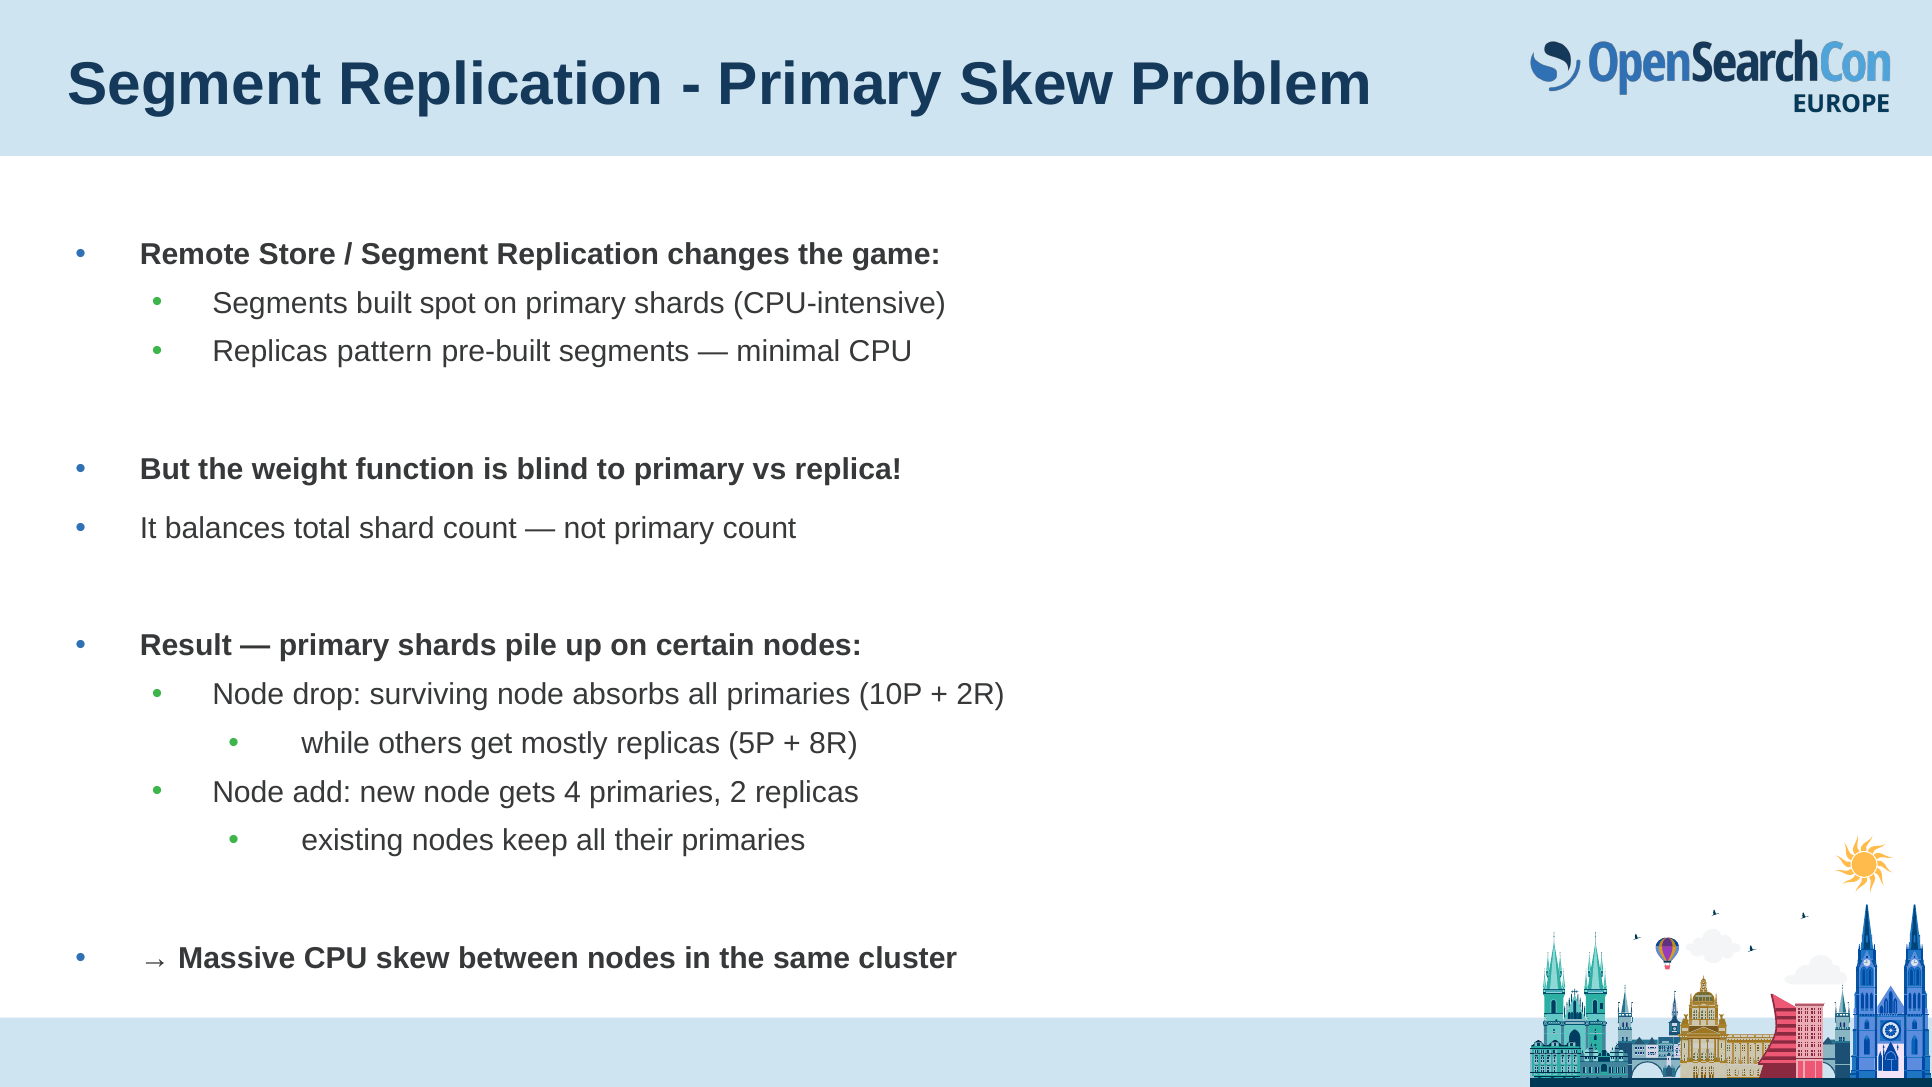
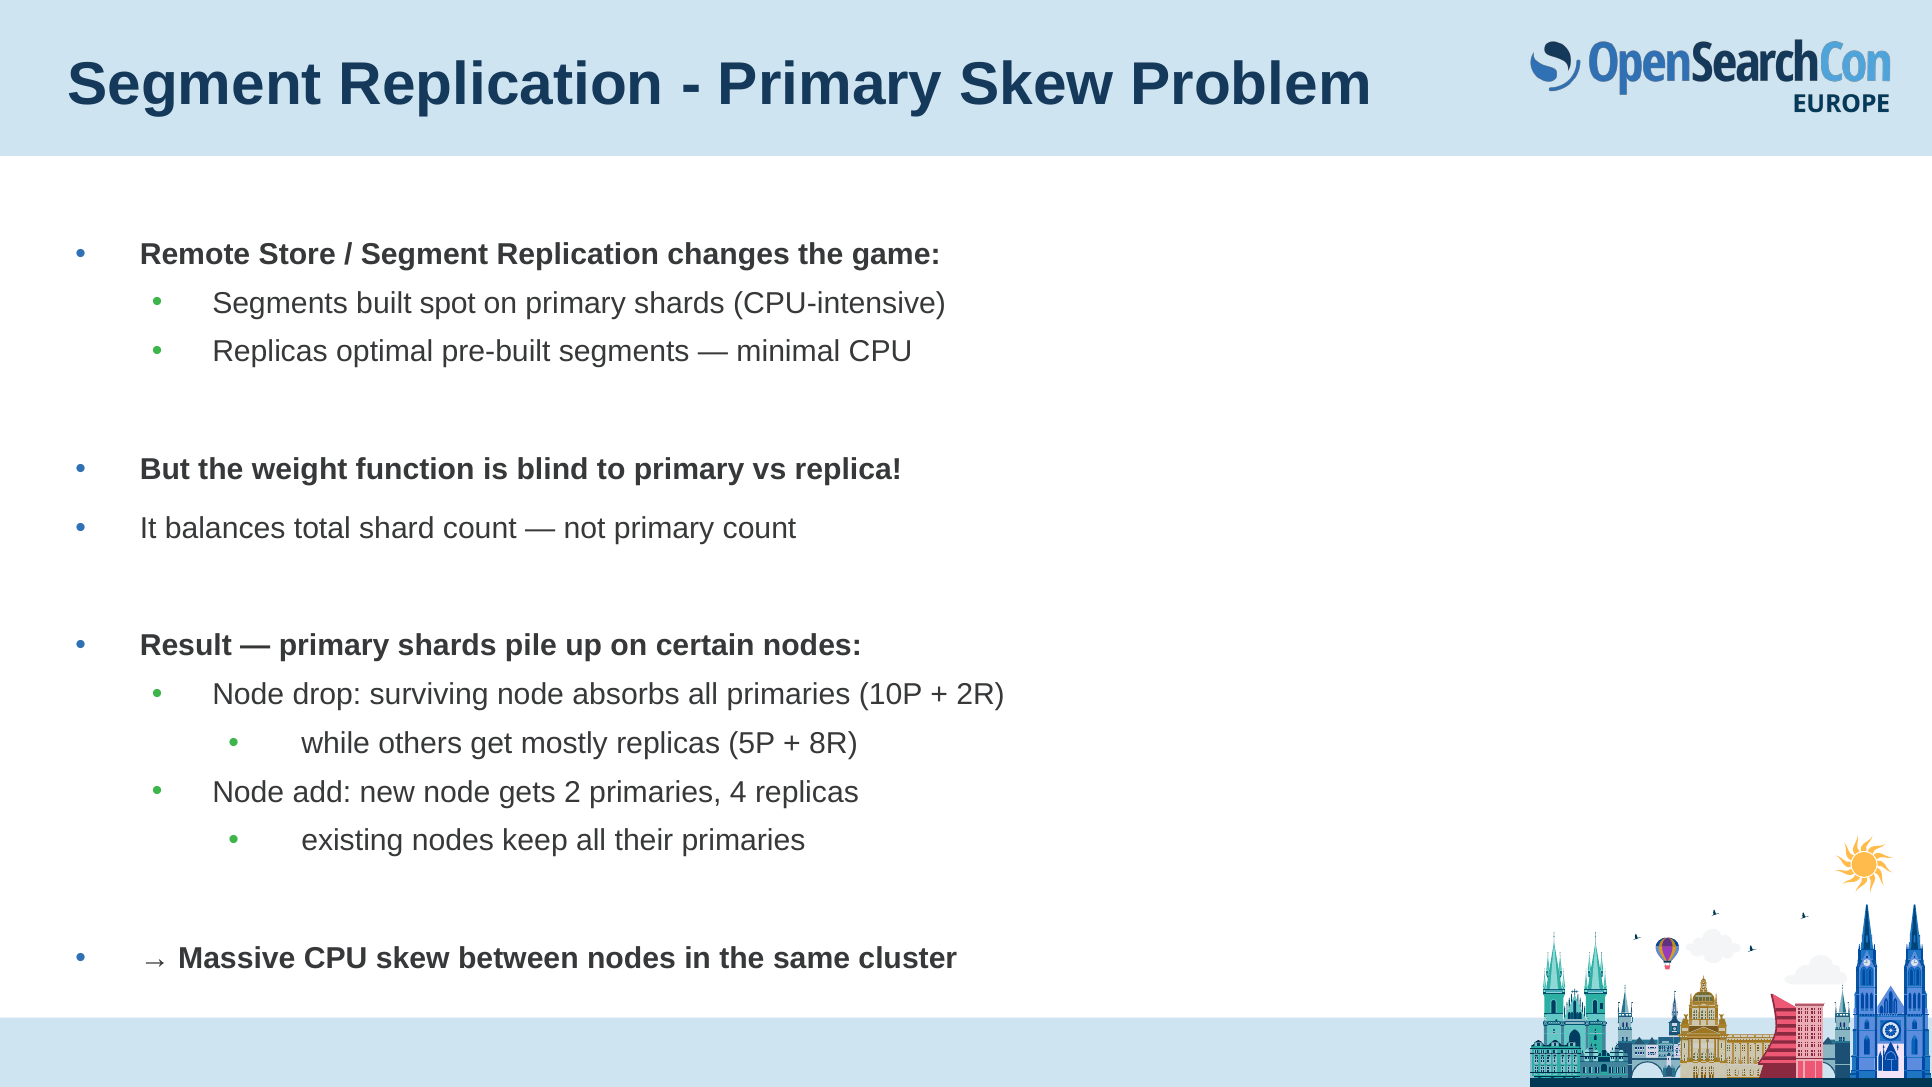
pattern: pattern -> optimal (385, 352)
4: 4 -> 2 (572, 792)
2: 2 -> 4 (738, 792)
